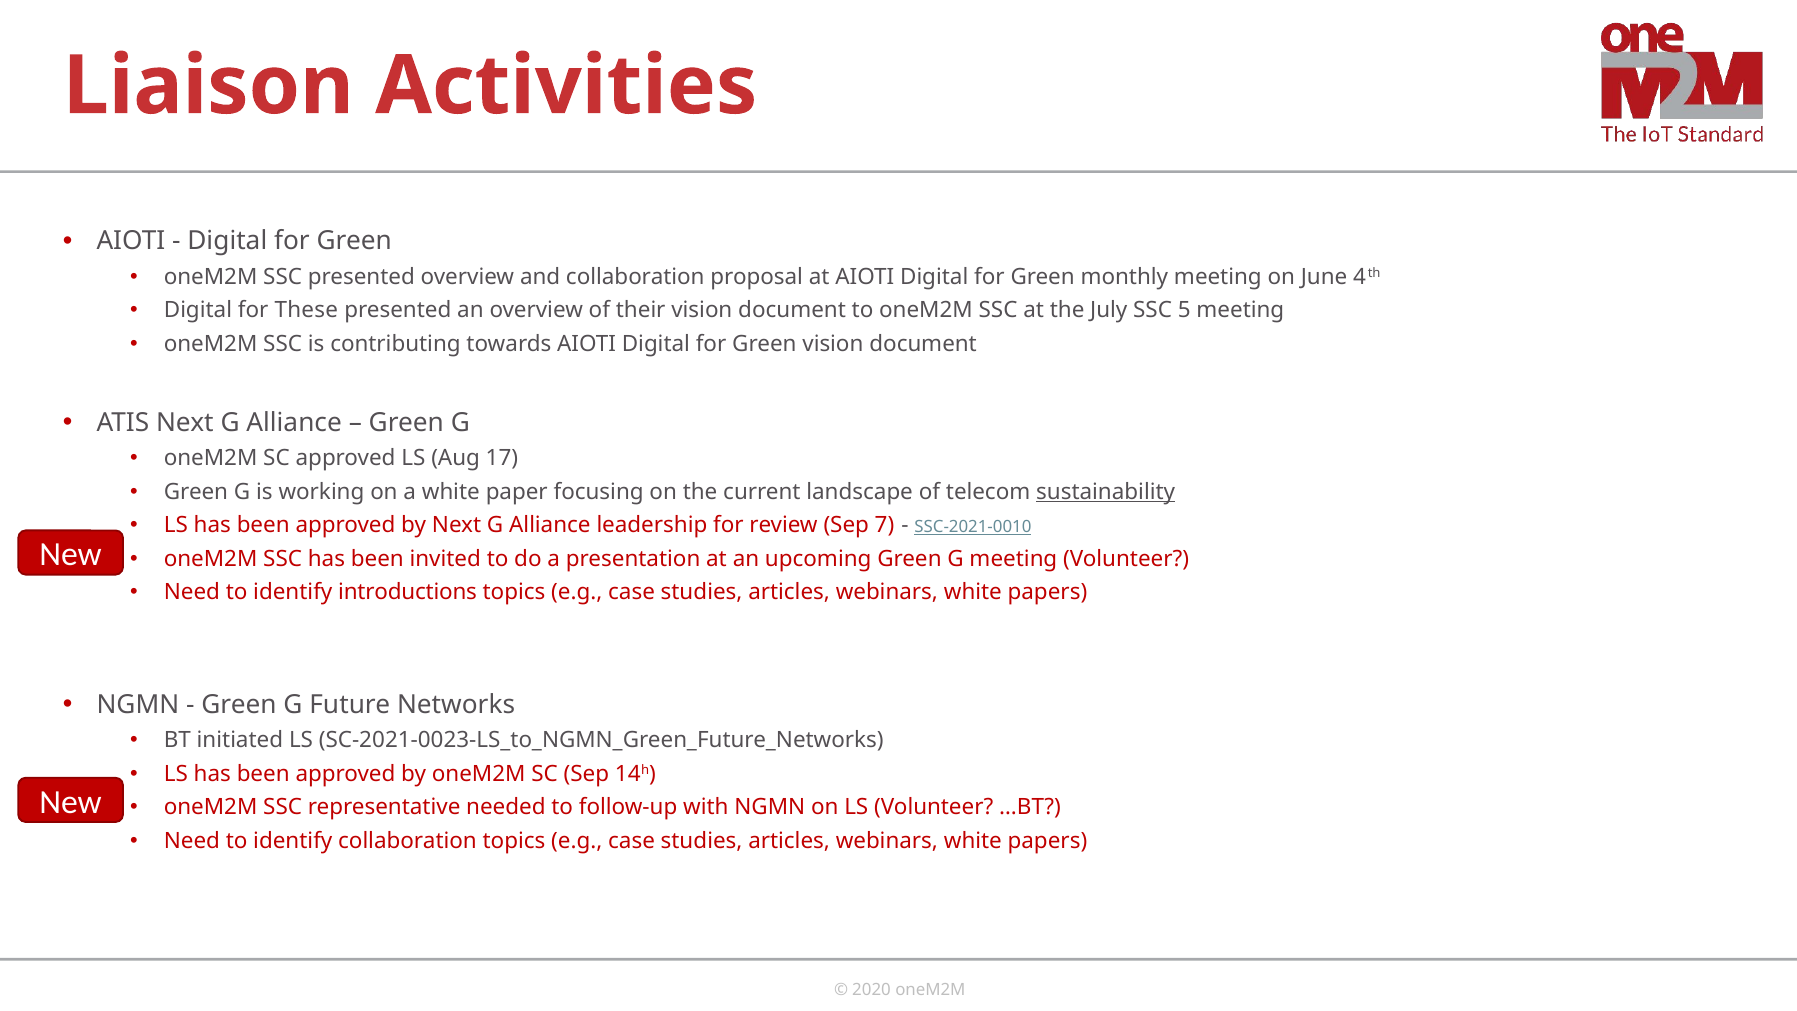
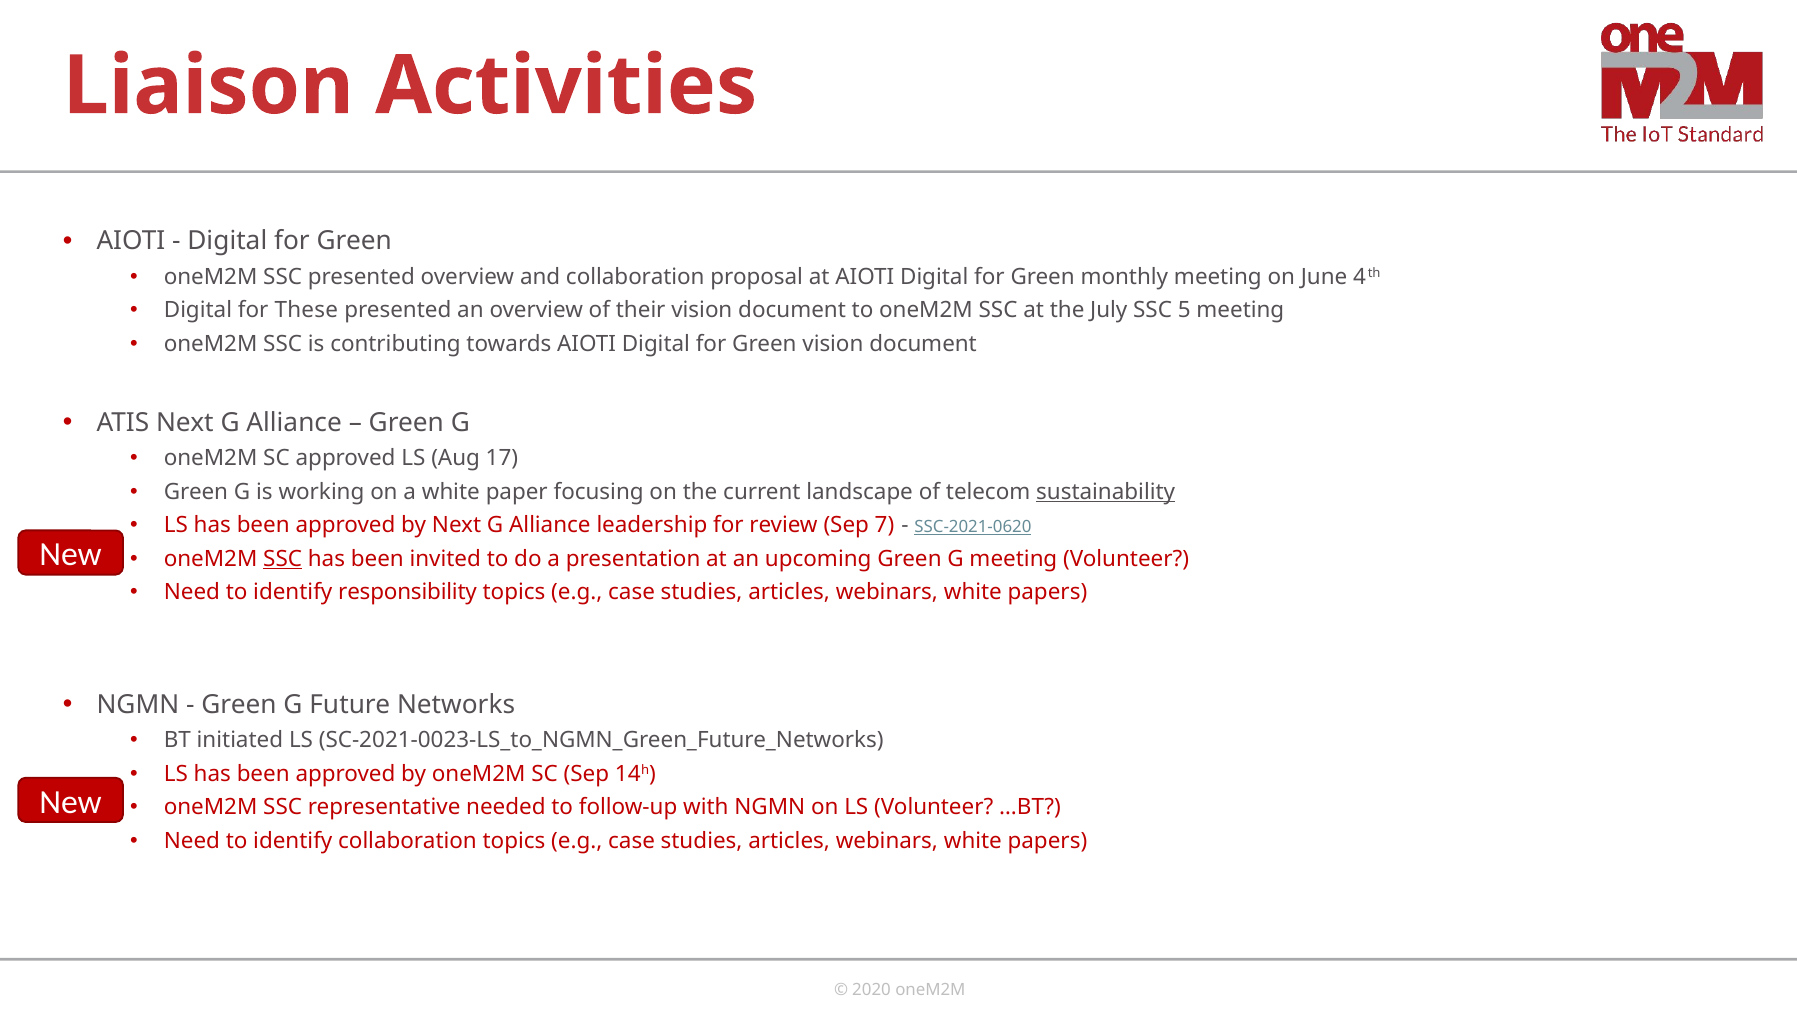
SSC-2021-0010: SSC-2021-0010 -> SSC-2021-0620 (973, 527)
SSC underline: none -> present (283, 559)
introductions: introductions -> responsibility (408, 592)
